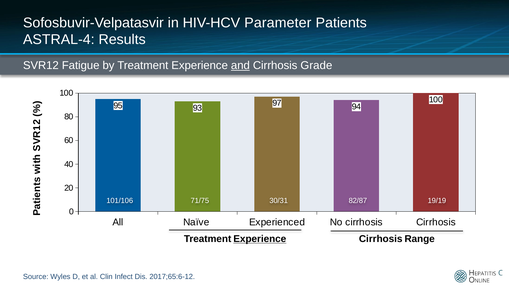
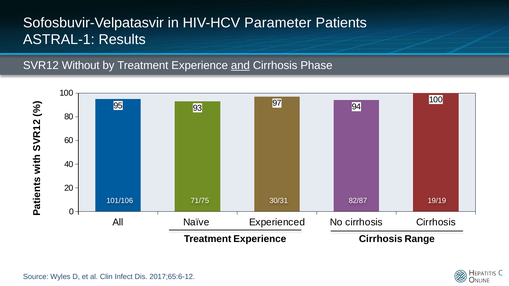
ASTRAL-4: ASTRAL-4 -> ASTRAL-1 (59, 40)
Fatigue: Fatigue -> Without (81, 66)
Grade: Grade -> Phase (316, 66)
Experience underline: present -> none (260, 239)
